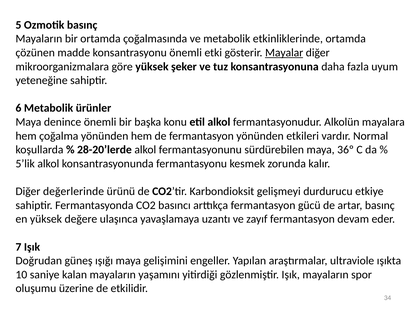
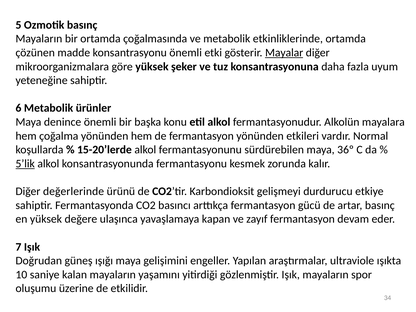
28-20’lerde: 28-20’lerde -> 15-20’lerde (104, 150)
5’lik underline: none -> present (25, 164)
uzantı: uzantı -> kapan (216, 219)
